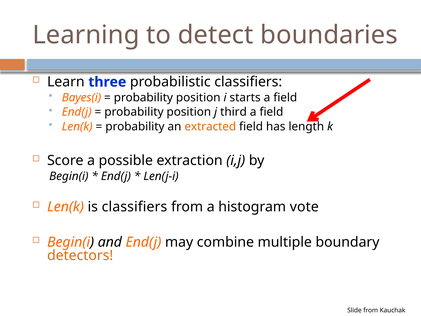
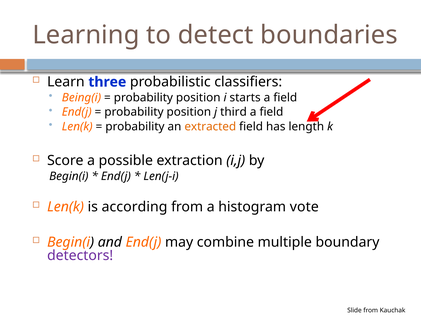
Bayes(i: Bayes(i -> Being(i (81, 98)
is classifiers: classifiers -> according (135, 207)
detectors colour: orange -> purple (80, 255)
